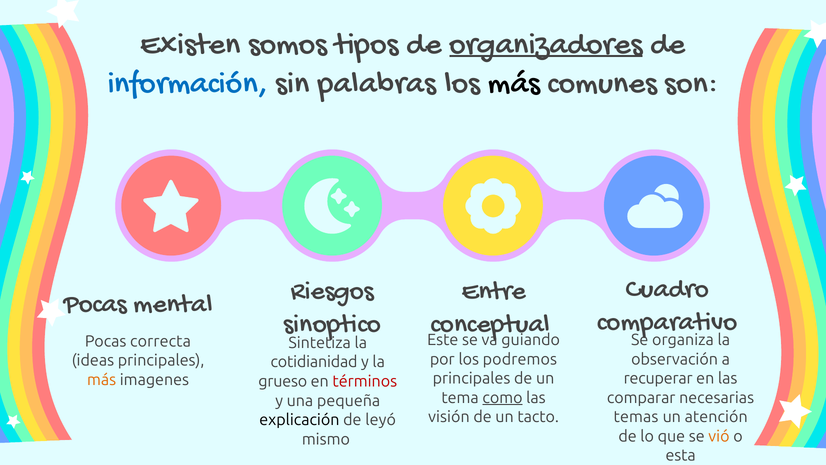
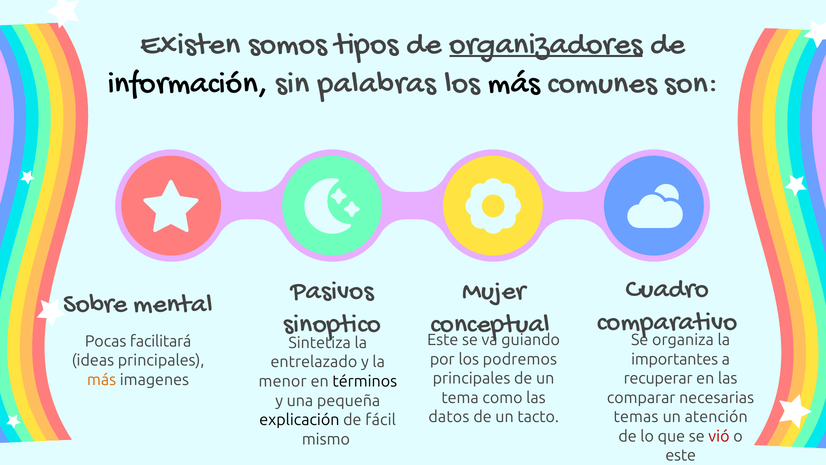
información colour: blue -> black (188, 81)
Riesgos: Riesgos -> Pasivos (332, 289)
Entre: Entre -> Mujer (494, 289)
Pocas: Pocas -> Sobre (95, 302)
correcta: correcta -> facilitará (161, 341)
observación: observación -> importantes (675, 359)
cotidianidad: cotidianidad -> entrelazado (314, 362)
grueso: grueso -> menor (283, 381)
términos colour: red -> black (365, 381)
como underline: present -> none (503, 397)
visión: visión -> datos (449, 417)
leyó: leyó -> fácil (381, 420)
vió colour: orange -> red (719, 436)
esta: esta -> este (681, 455)
